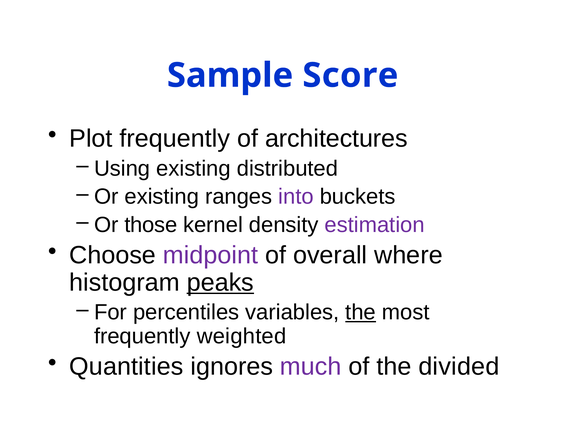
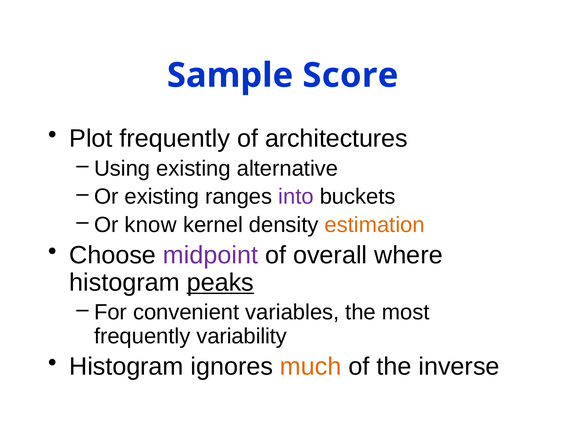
distributed: distributed -> alternative (287, 169)
those: those -> know (151, 225)
estimation colour: purple -> orange (375, 225)
percentiles: percentiles -> convenient (186, 313)
the underline: present -> none (361, 313)
weighted: weighted -> variability (242, 336)
Quantities: Quantities -> Histogram (126, 367)
much colour: purple -> orange (311, 367)
divided: divided -> inverse (459, 367)
